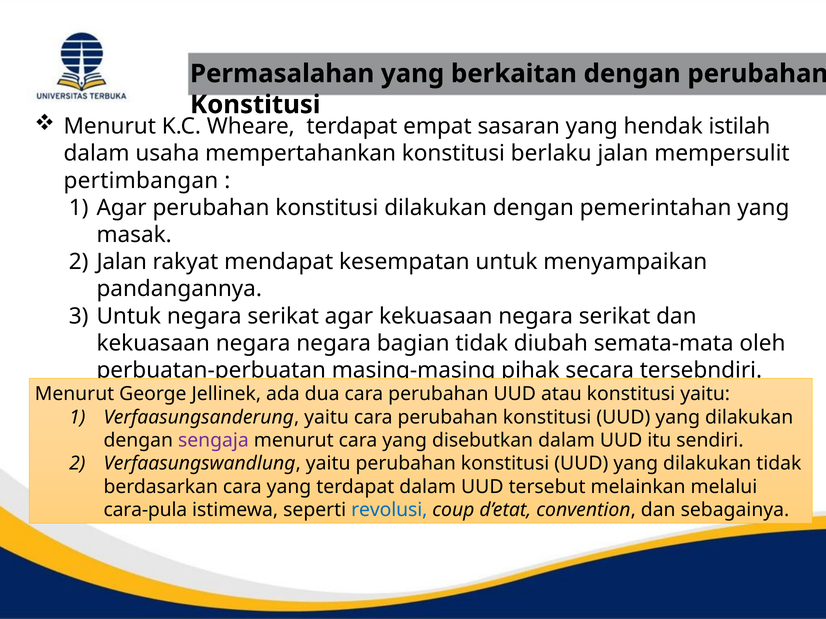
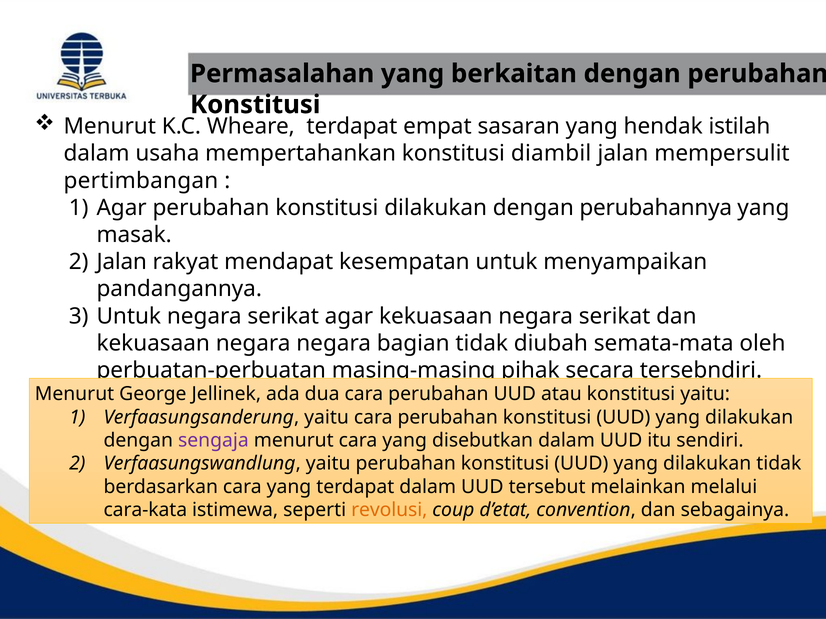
berlaku: berlaku -> diambil (551, 154)
pemerintahan: pemerintahan -> perubahannya (656, 208)
cara-pula: cara-pula -> cara-kata (145, 510)
revolusi colour: blue -> orange (389, 510)
